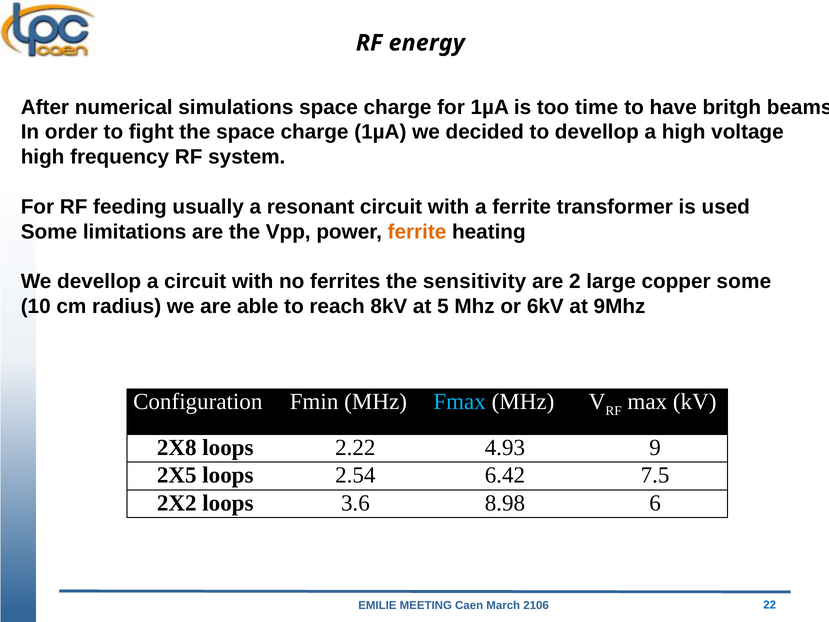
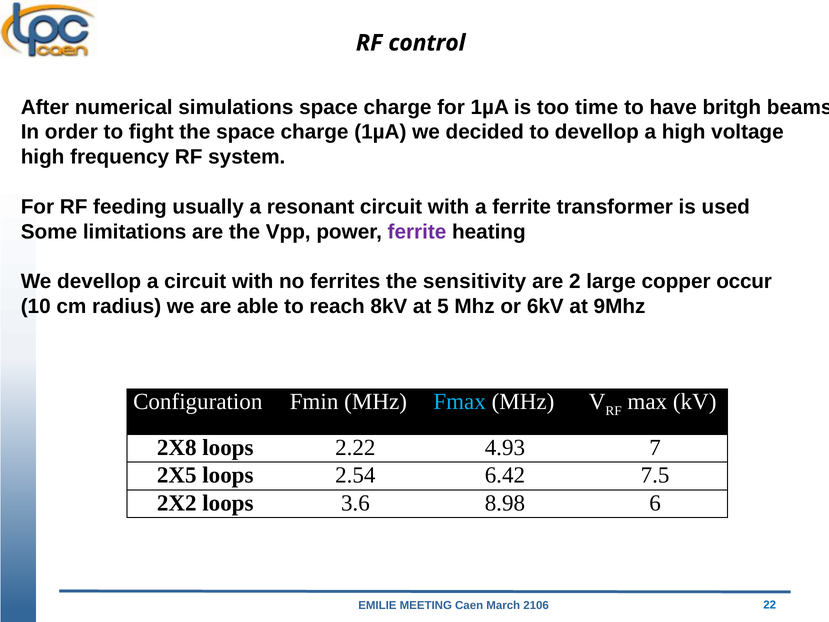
energy: energy -> control (427, 43)
ferrite colour: orange -> purple (417, 232)
copper some: some -> occur (744, 281)
9: 9 -> 7 (655, 447)
